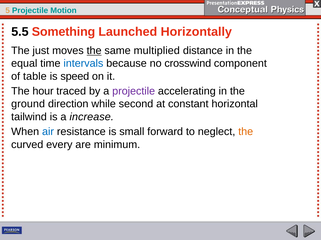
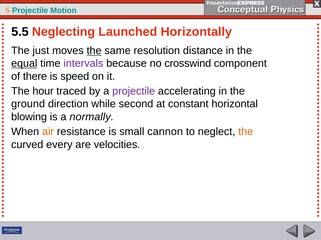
Something: Something -> Neglecting (63, 32)
multiplied: multiplied -> resolution (157, 51)
equal underline: none -> present (24, 64)
intervals colour: blue -> purple (83, 64)
table: table -> there (35, 76)
tailwind: tailwind -> blowing (29, 117)
increase: increase -> normally (92, 117)
air colour: blue -> orange (48, 132)
forward: forward -> cannon (165, 132)
minimum: minimum -> velocities (117, 145)
